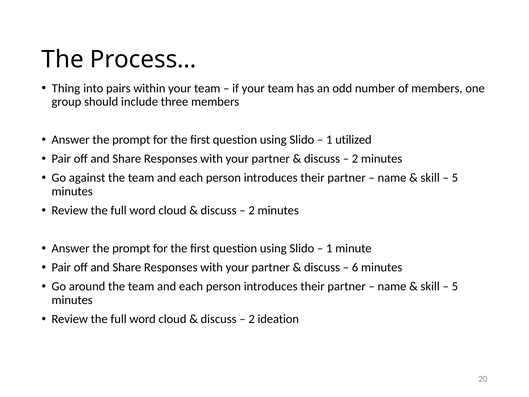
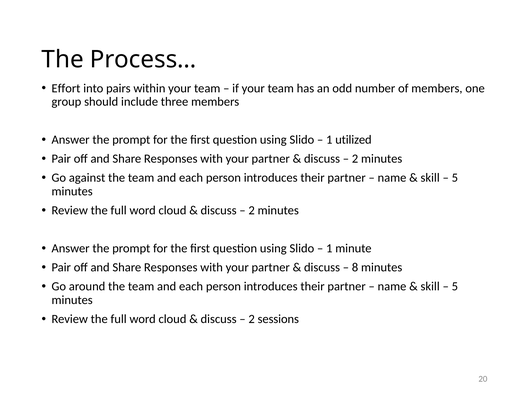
Thing: Thing -> Effort (66, 88)
6: 6 -> 8 (355, 267)
ideation: ideation -> sessions (278, 319)
